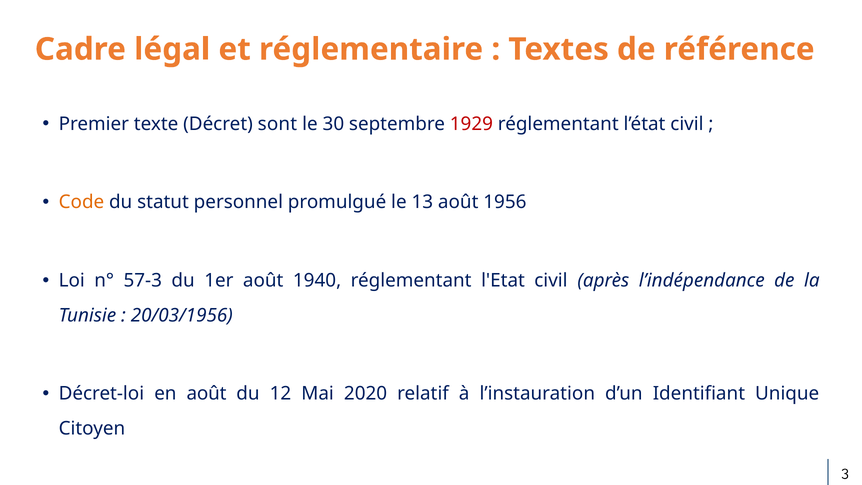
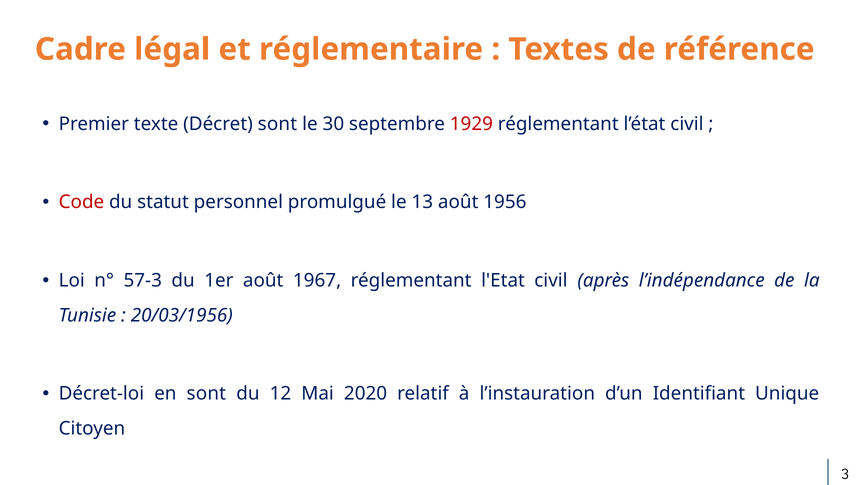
Code colour: orange -> red (81, 202)
1940: 1940 -> 1967 (317, 281)
en août: août -> sont (206, 394)
